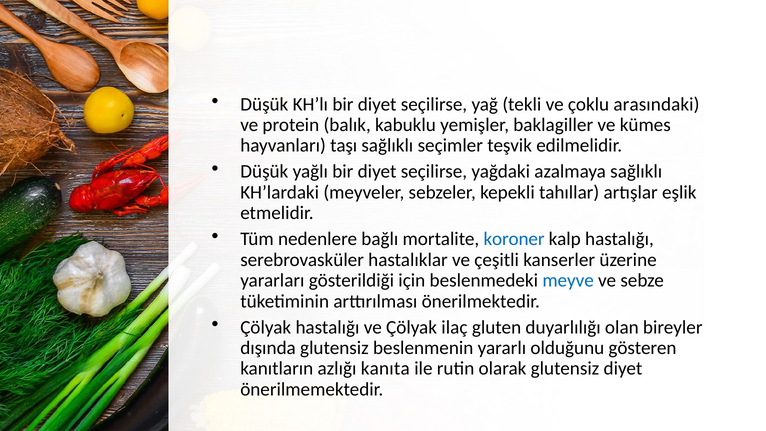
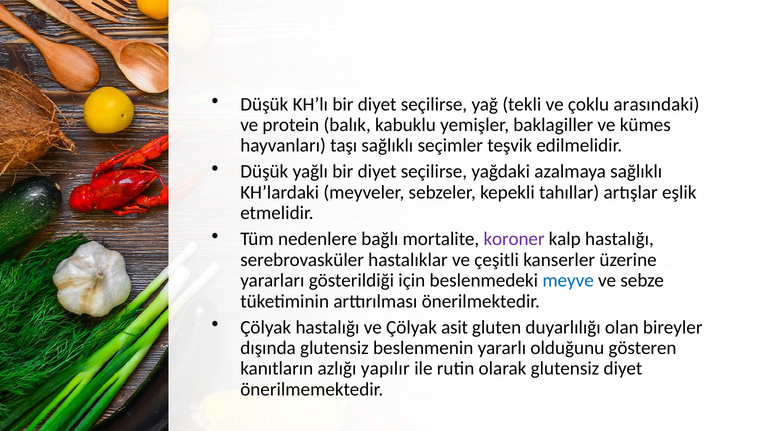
koroner colour: blue -> purple (514, 239)
ilaç: ilaç -> asit (455, 327)
kanıta: kanıta -> yapılır (385, 369)
